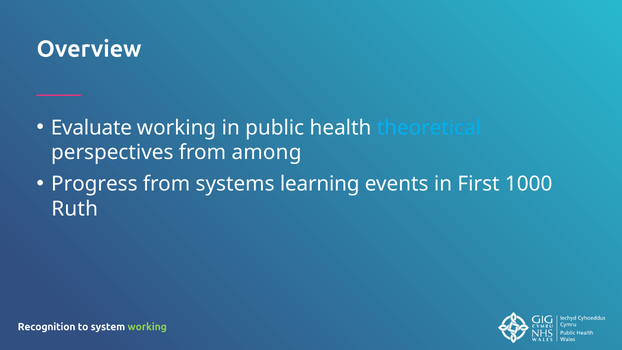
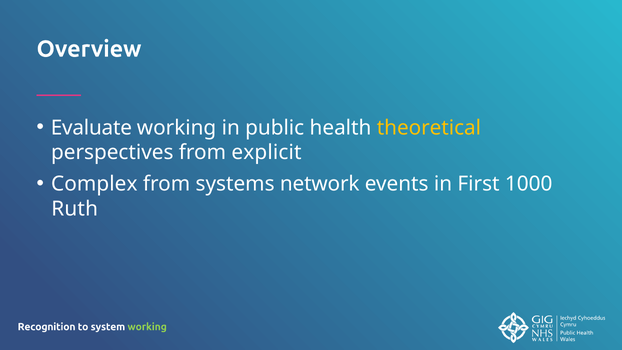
theoretical colour: light blue -> yellow (429, 128)
among: among -> explicit (267, 153)
Progress: Progress -> Complex (94, 184)
learning: learning -> network (320, 184)
